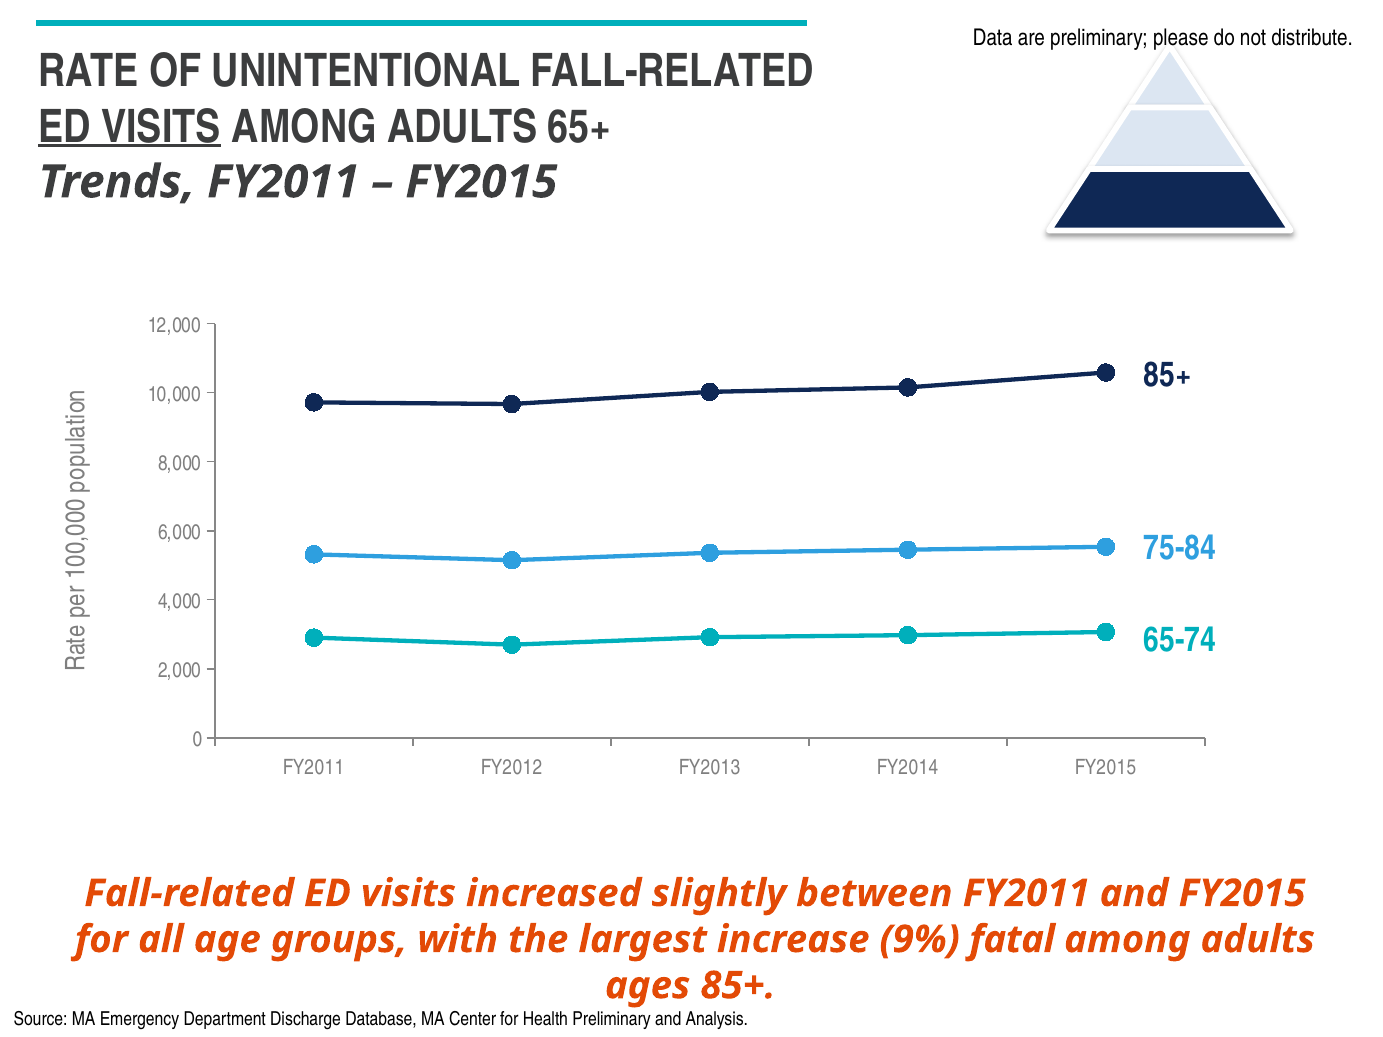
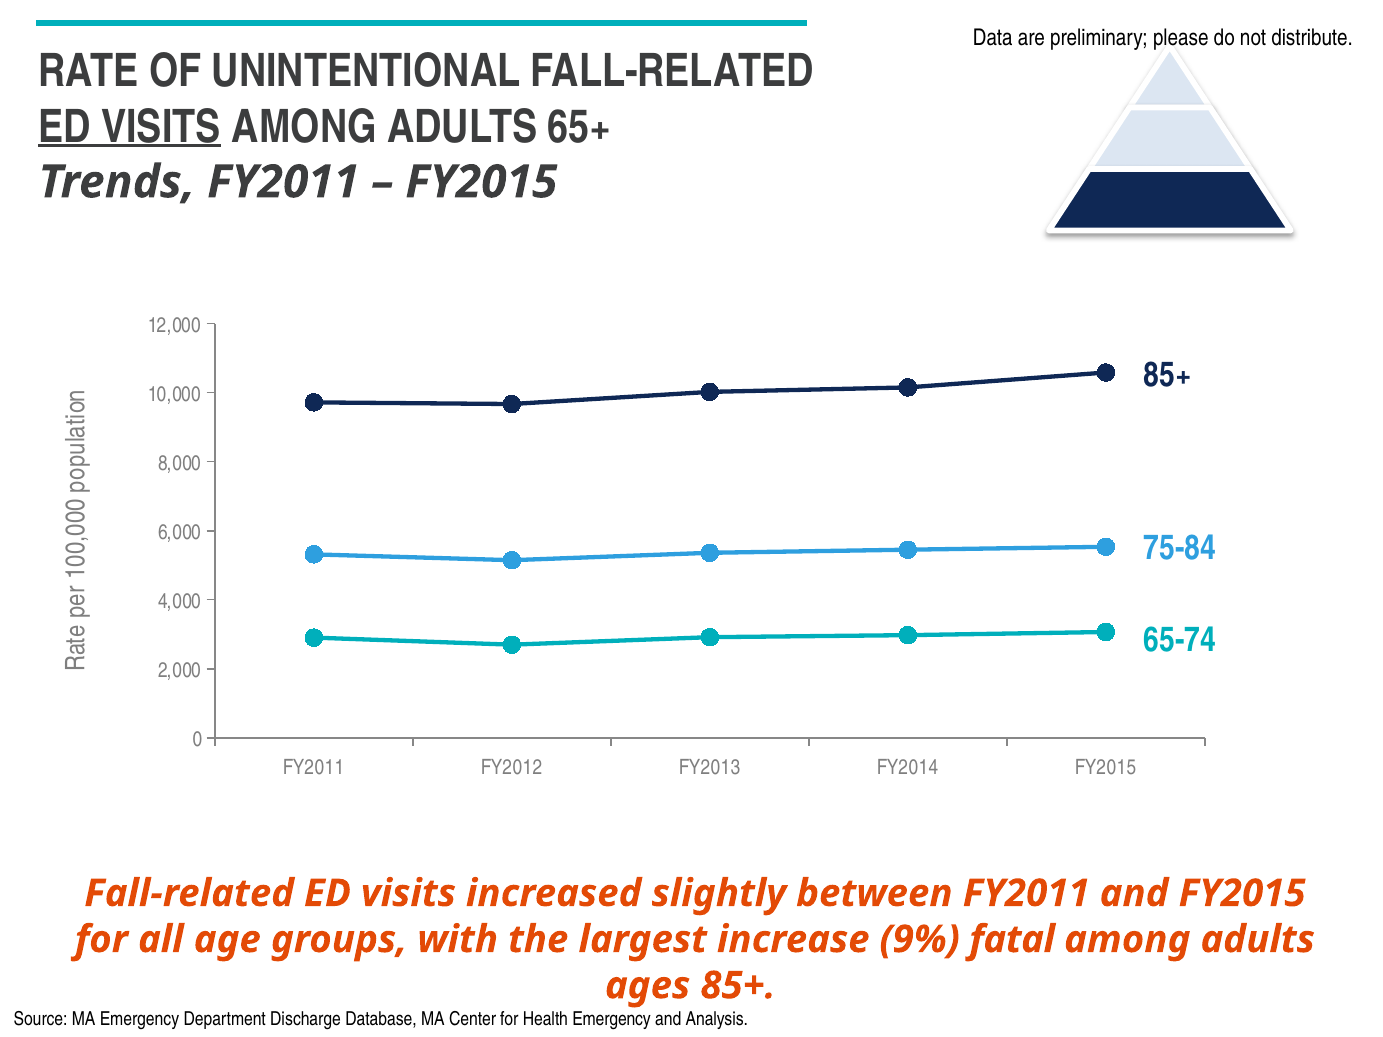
Health Preliminary: Preliminary -> Emergency (612, 1020)
